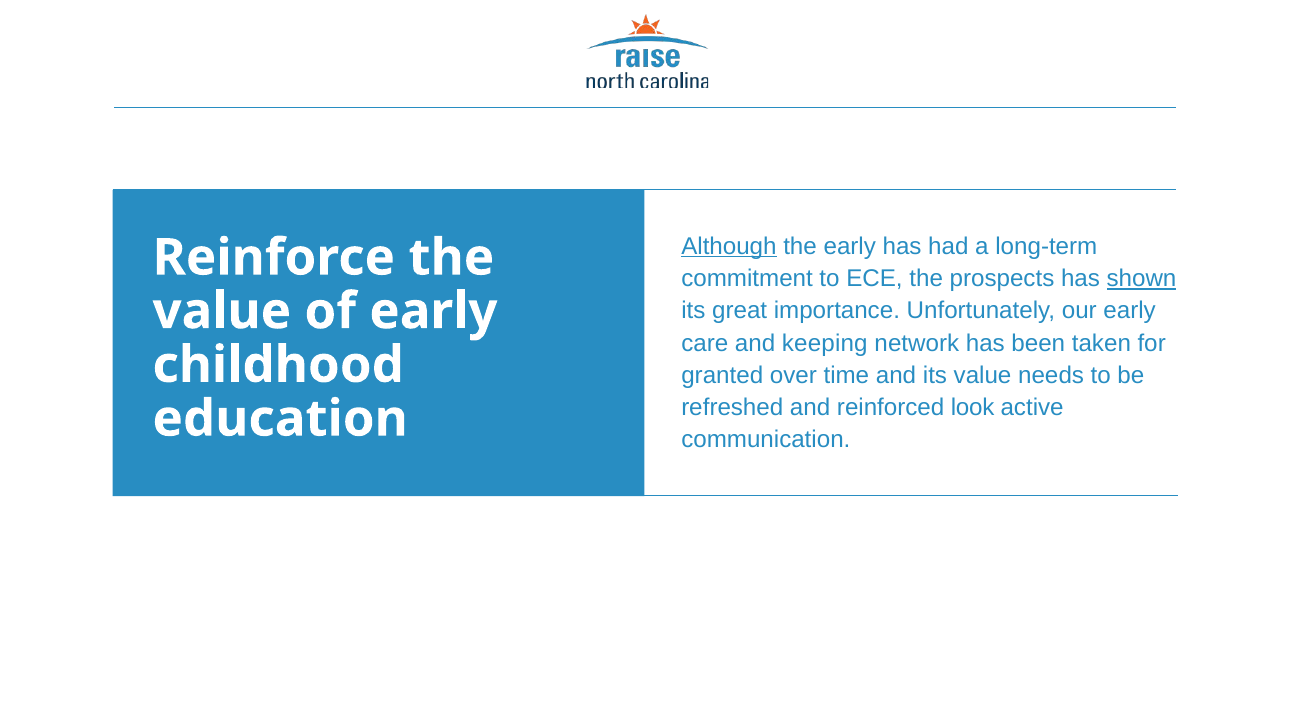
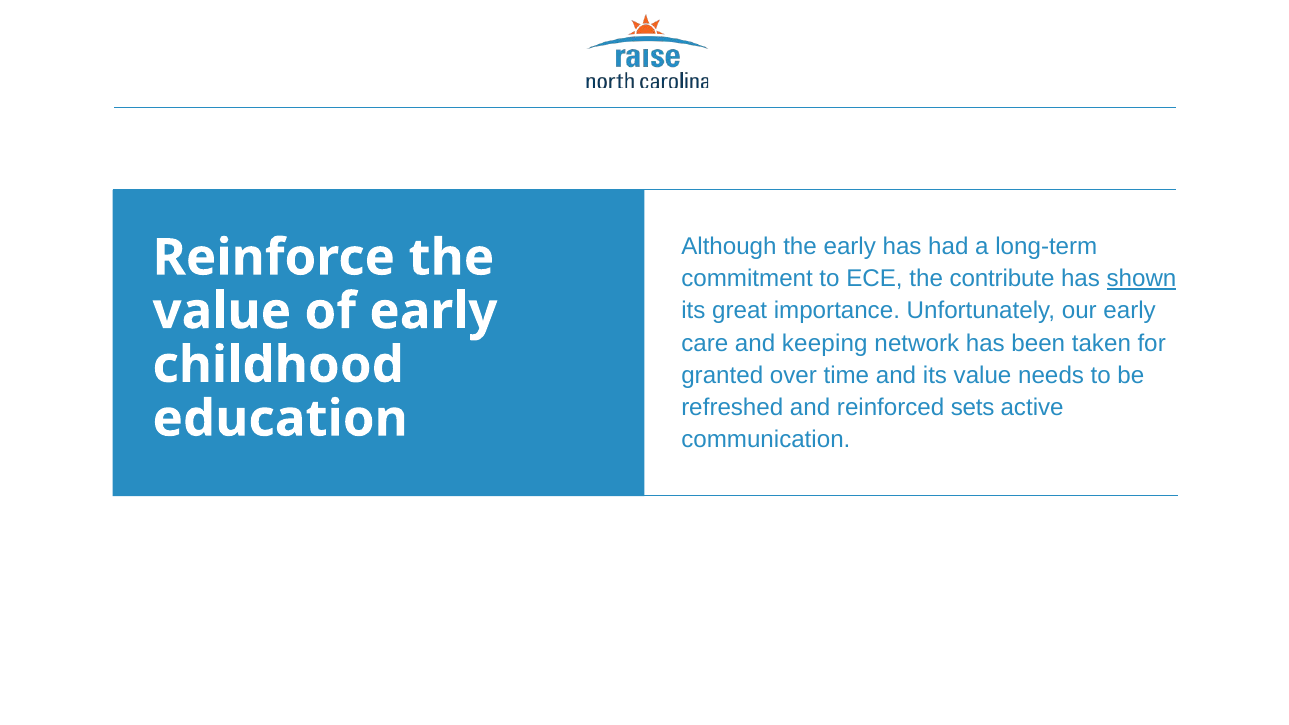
Although underline: present -> none (729, 246)
prospects: prospects -> contribute (1002, 279)
look: look -> sets (973, 408)
